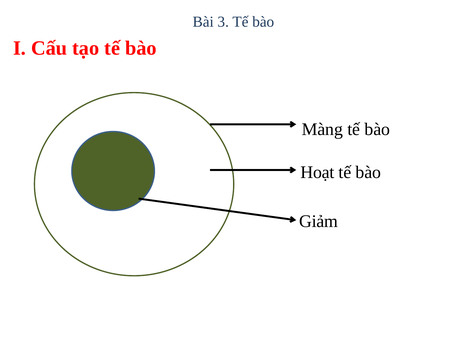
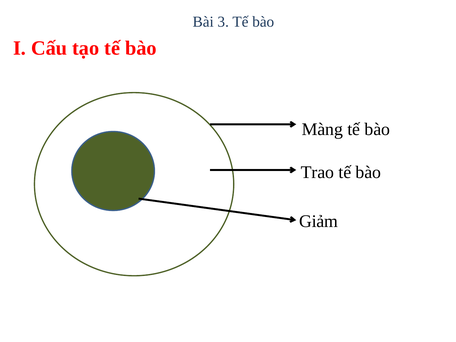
Hoạt: Hoạt -> Trao (317, 172)
